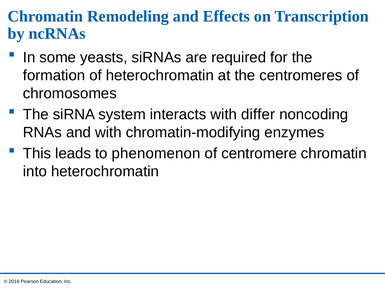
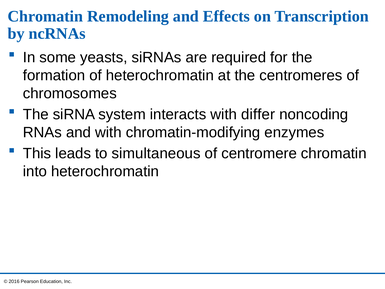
phenomenon: phenomenon -> simultaneous (156, 153)
